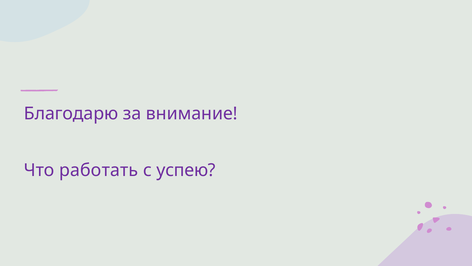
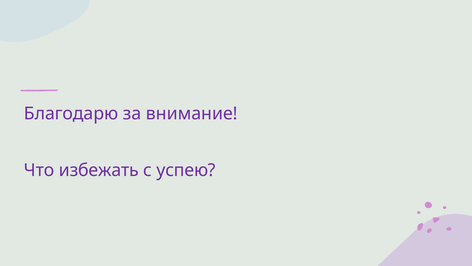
работать: работать -> избежать (99, 170)
